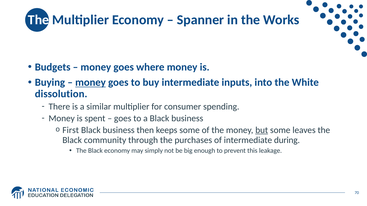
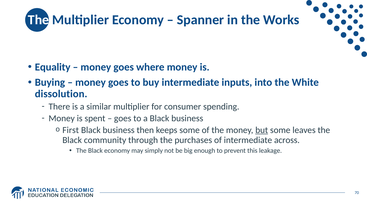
Budgets: Budgets -> Equality (53, 67)
money underline: present -> none (90, 83)
during: during -> across (287, 140)
